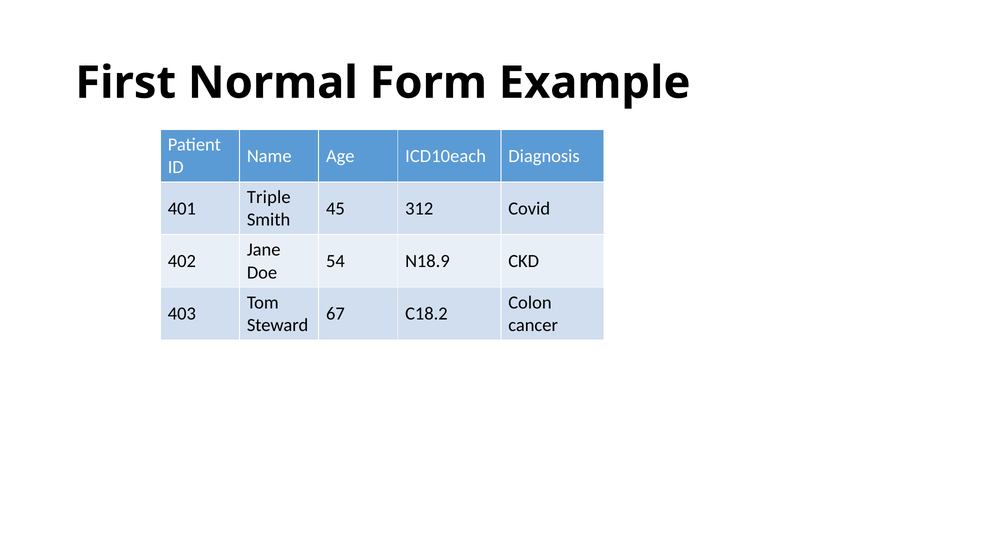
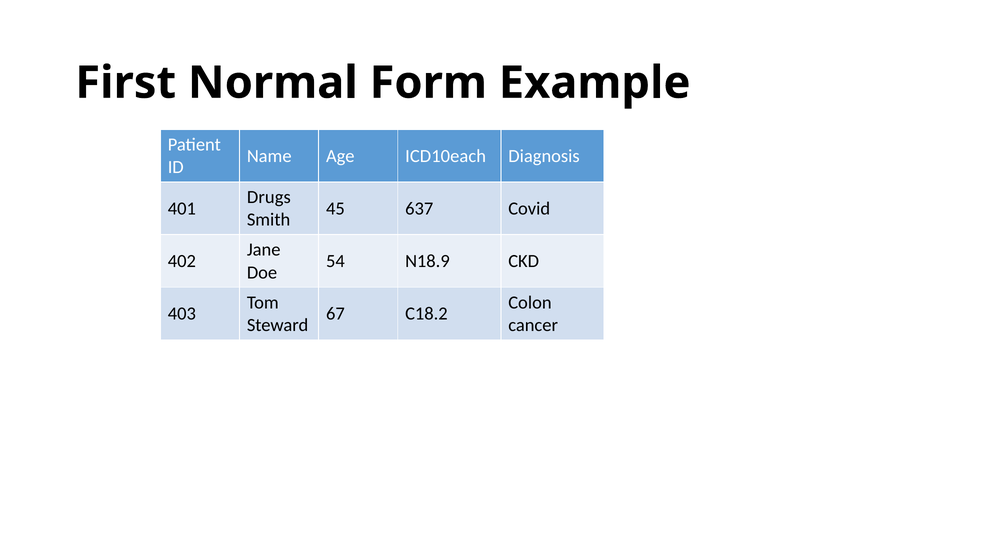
Triple: Triple -> Drugs (269, 197)
312: 312 -> 637 (419, 209)
